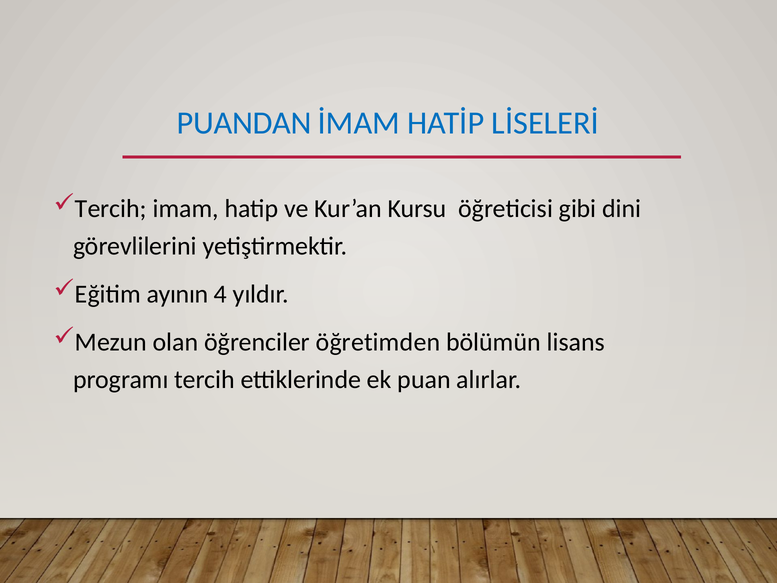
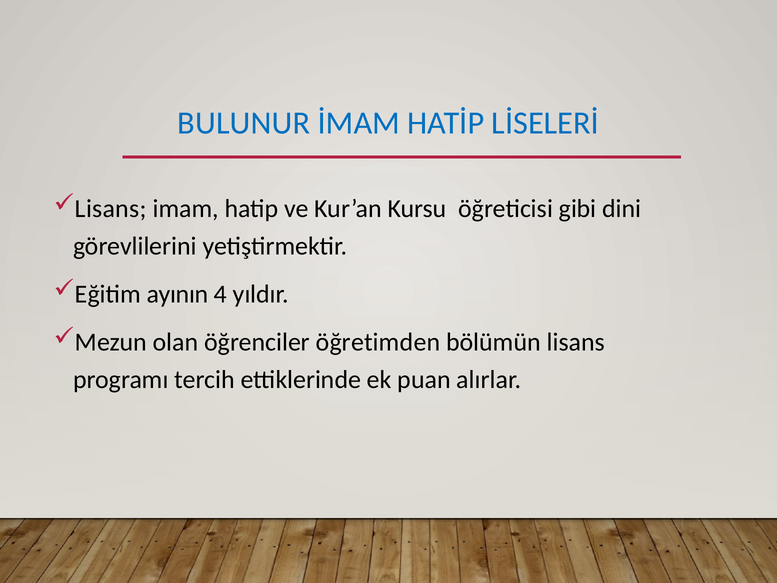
PUANDAN: PUANDAN -> BULUNUR (244, 123)
Tercih: Tercih -> Lisans (111, 209)
